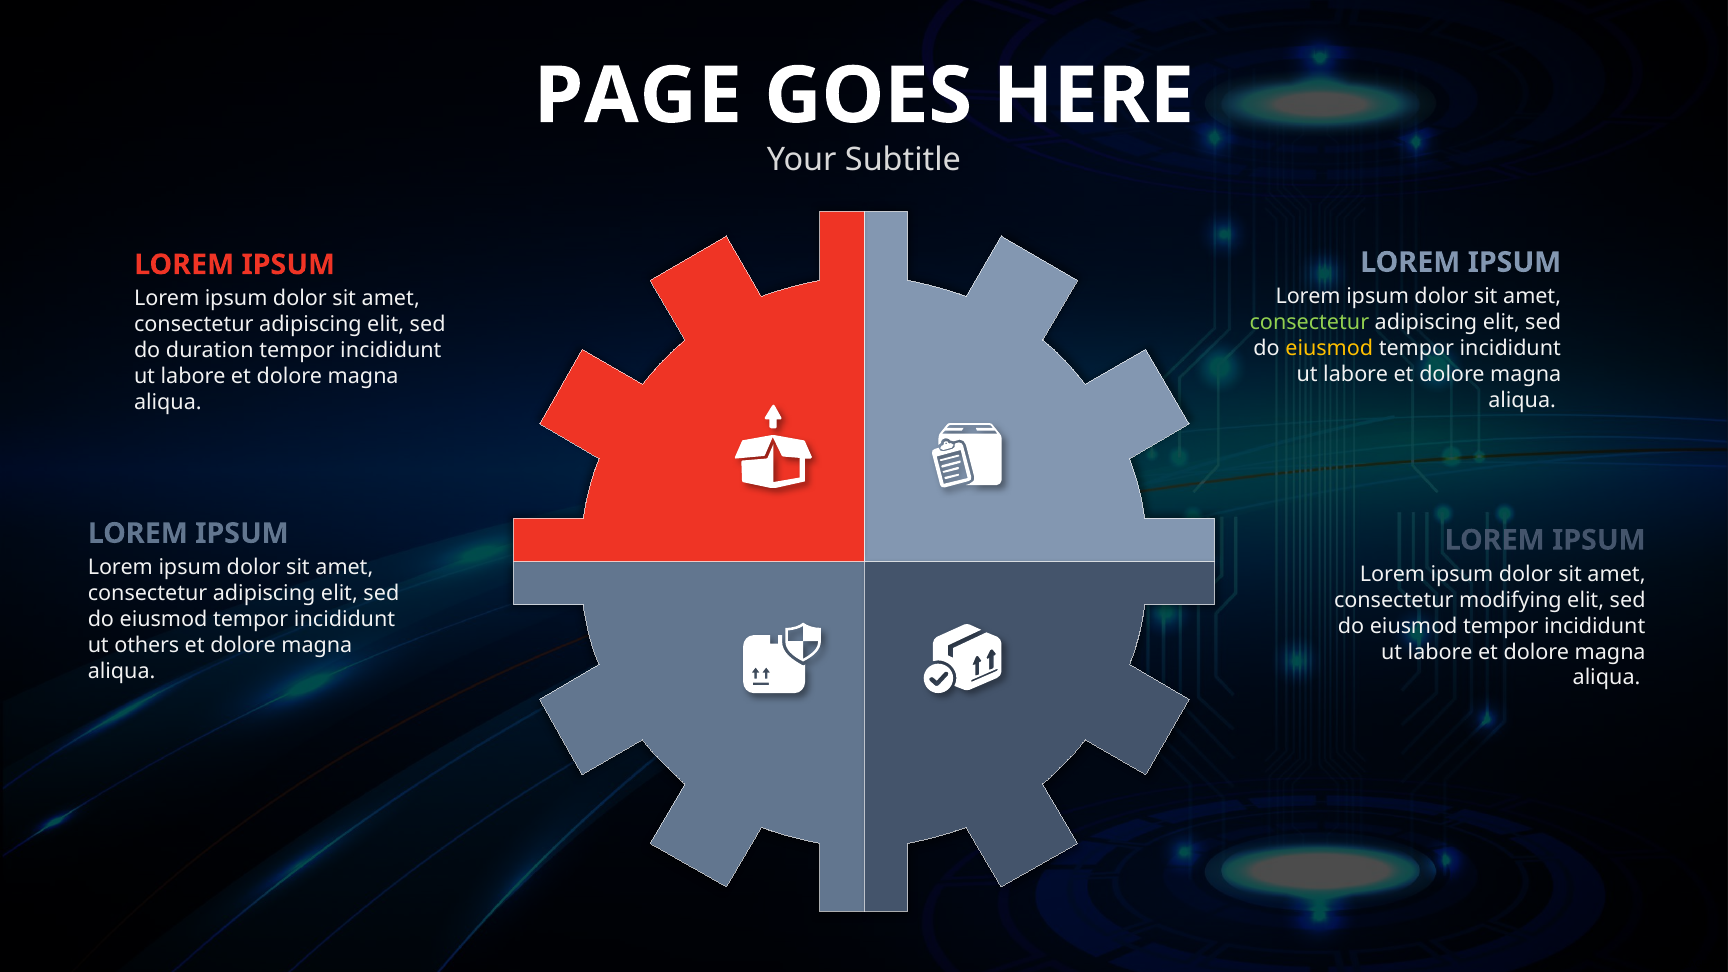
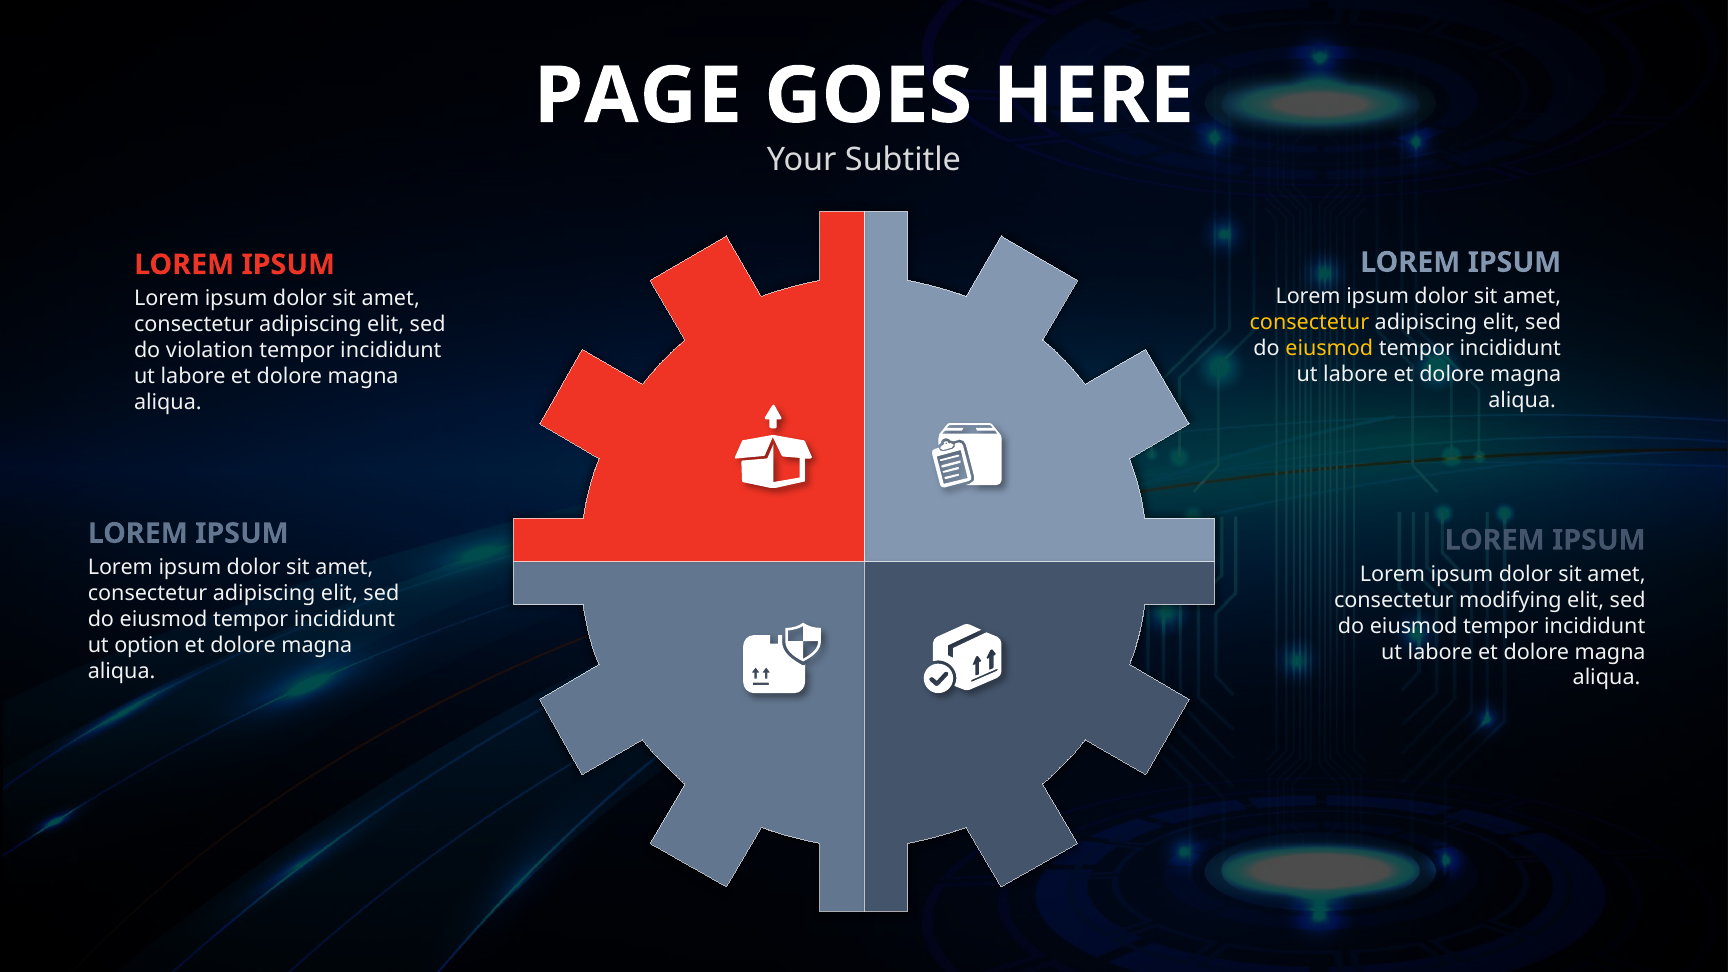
consectetur colour: light green -> yellow (1309, 322)
duration: duration -> violation (210, 351)
others: others -> option (147, 645)
